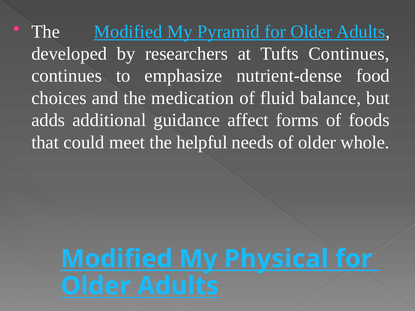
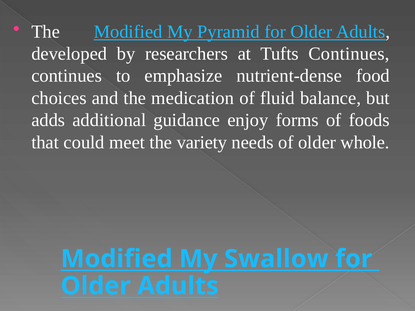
affect: affect -> enjoy (248, 120)
helpful: helpful -> variety (202, 142)
Physical: Physical -> Swallow (276, 259)
